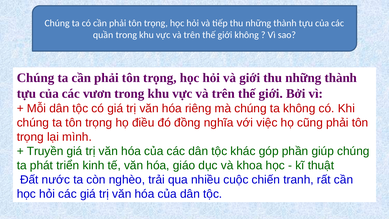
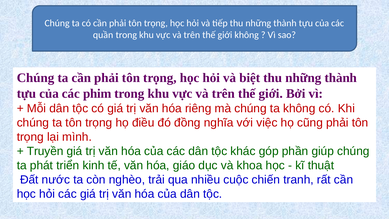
và giới: giới -> biệt (250, 78)
vươn: vươn -> phim (97, 93)
